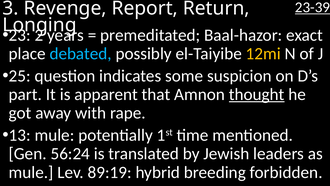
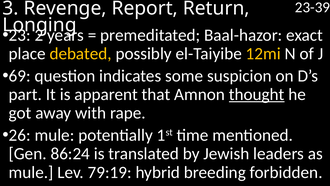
23-39 underline: present -> none (313, 7)
debated colour: light blue -> yellow (81, 54)
25: 25 -> 69 (20, 76)
13: 13 -> 26 (20, 135)
56:24: 56:24 -> 86:24 (70, 153)
89:19: 89:19 -> 79:19 (110, 172)
